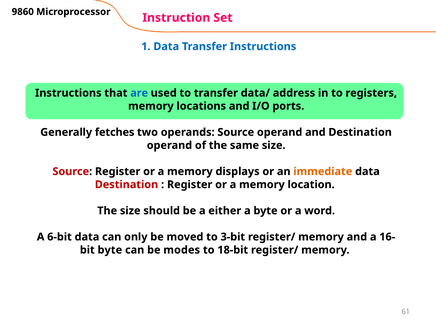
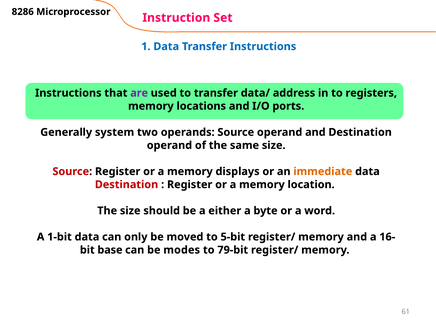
9860: 9860 -> 8286 (23, 12)
are colour: blue -> purple (139, 93)
fetches: fetches -> system (115, 132)
6-bit: 6-bit -> 1-bit (59, 237)
3-bit: 3-bit -> 5-bit (233, 237)
byte: byte -> base (110, 250)
18-bit: 18-bit -> 79-bit (233, 250)
